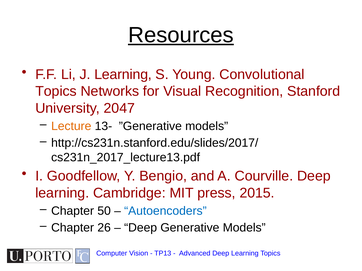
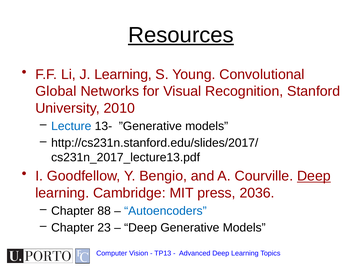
Topics: Topics -> Global (56, 91)
2047: 2047 -> 2010 (119, 108)
Lecture colour: orange -> blue (71, 126)
Deep underline: none -> present (314, 176)
2015: 2015 -> 2036 (257, 193)
50: 50 -> 88 (104, 211)
26: 26 -> 23 (104, 228)
